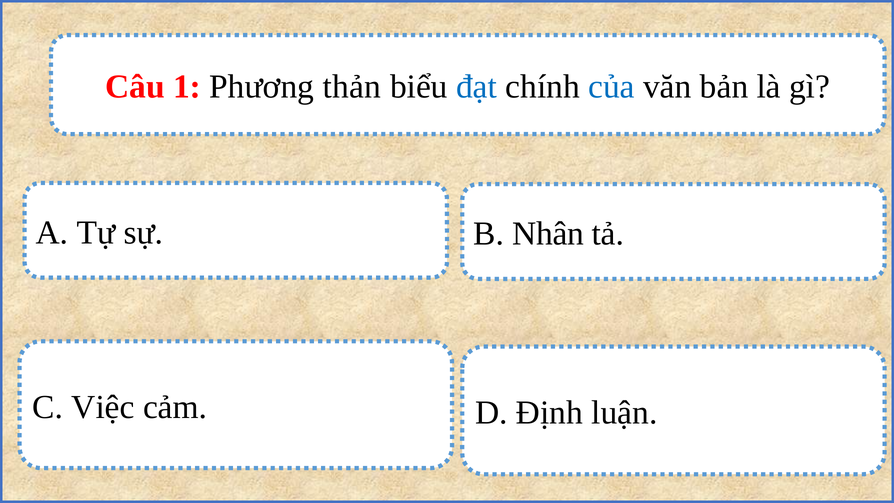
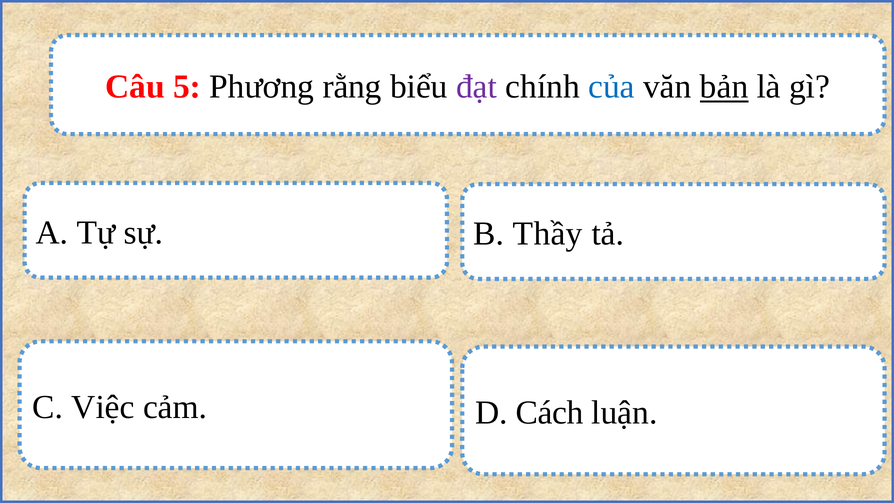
1: 1 -> 5 (187, 87)
thản: thản -> rằng (352, 87)
đạt colour: blue -> purple (477, 87)
bản underline: none -> present (724, 87)
Nhân: Nhân -> Thầy (548, 234)
Định: Định -> Cách (550, 413)
